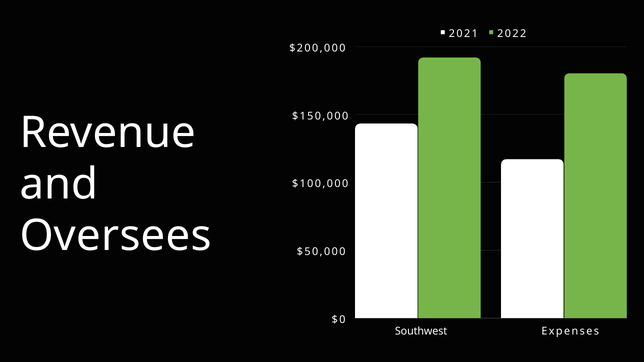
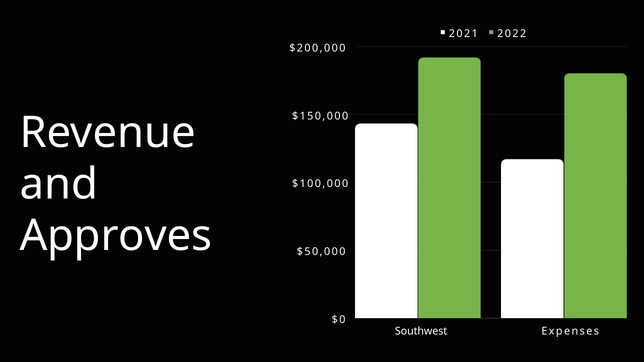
Oversees: Oversees -> Approves (116, 236)
